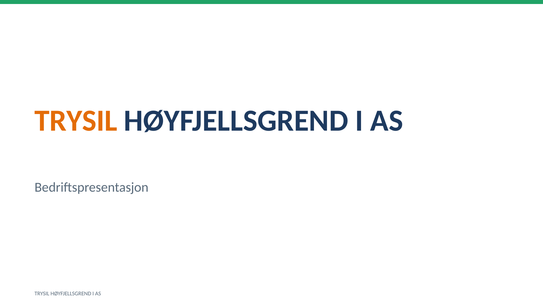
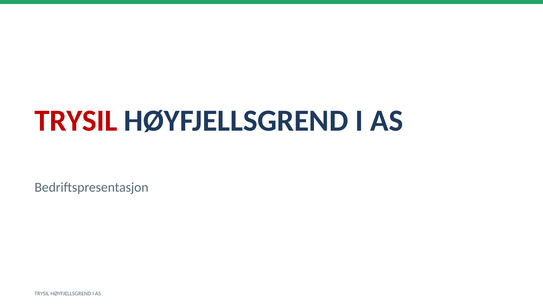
TRYSIL colour: orange -> red (76, 120)
